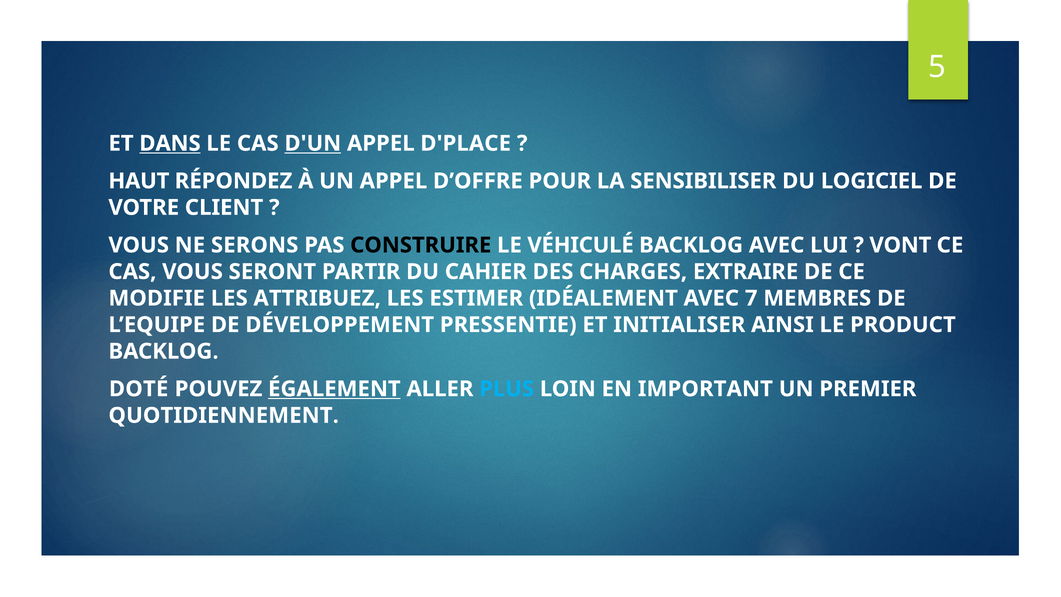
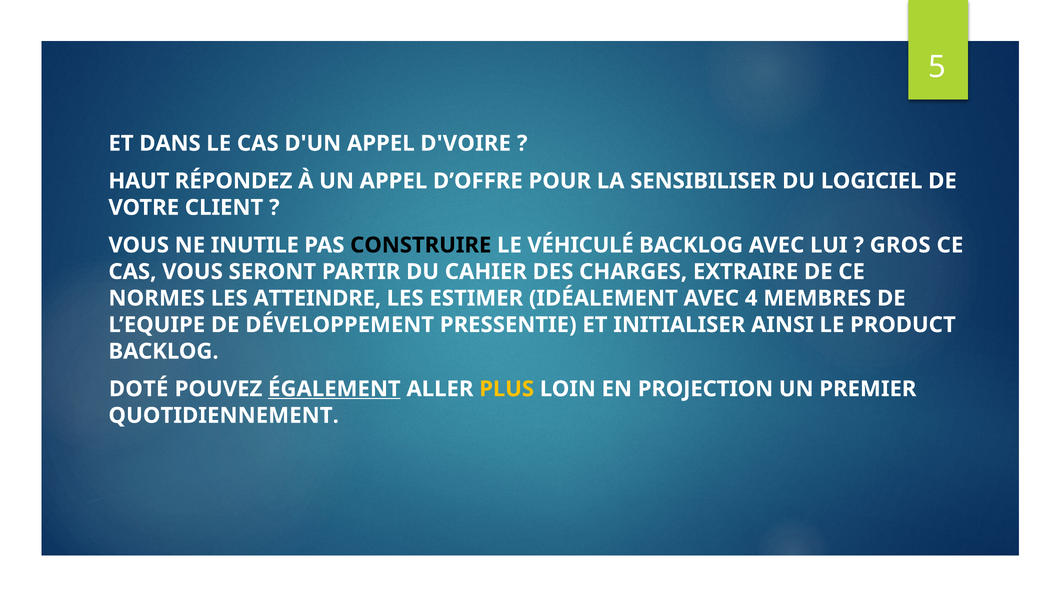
DANS underline: present -> none (170, 143)
D'UN underline: present -> none (313, 143)
D'PLACE: D'PLACE -> D'VOIRE (466, 143)
SERONS: SERONS -> INUTILE (255, 245)
VONT: VONT -> GROS (900, 245)
MODIFIE: MODIFIE -> NORMES (157, 298)
ATTRIBUEZ: ATTRIBUEZ -> ATTEINDRE (317, 298)
7: 7 -> 4 (751, 298)
PLUS colour: light blue -> yellow (507, 389)
IMPORTANT: IMPORTANT -> PROJECTION (705, 389)
